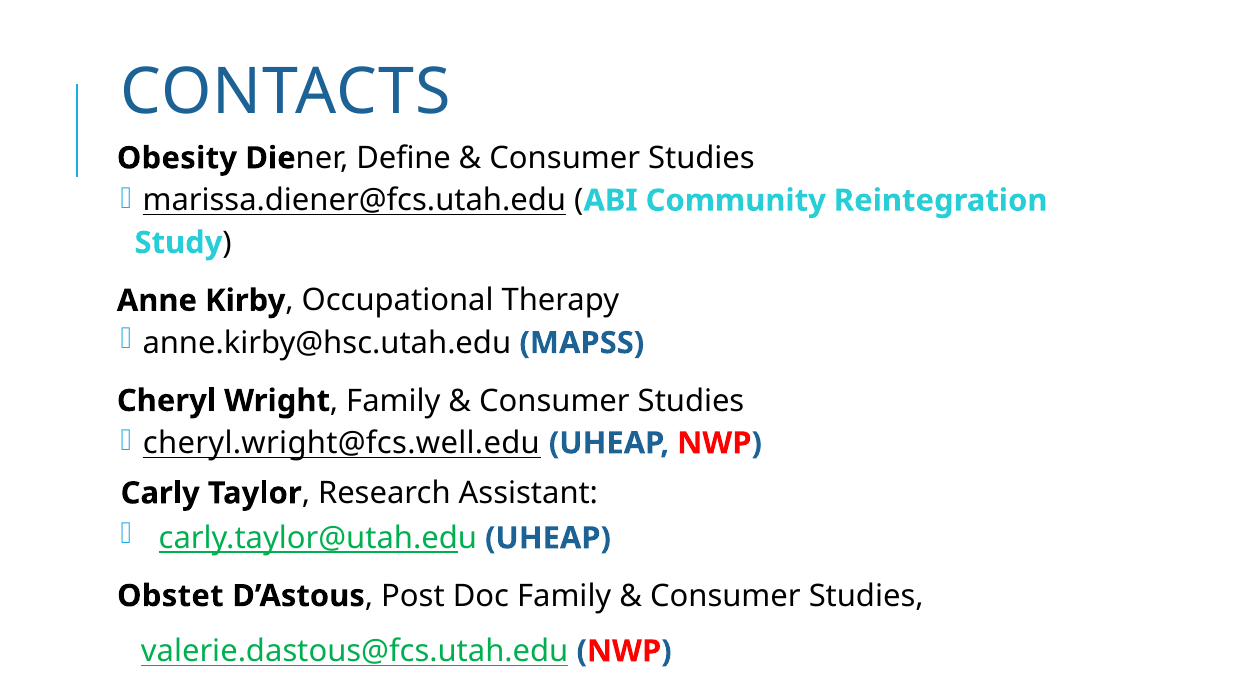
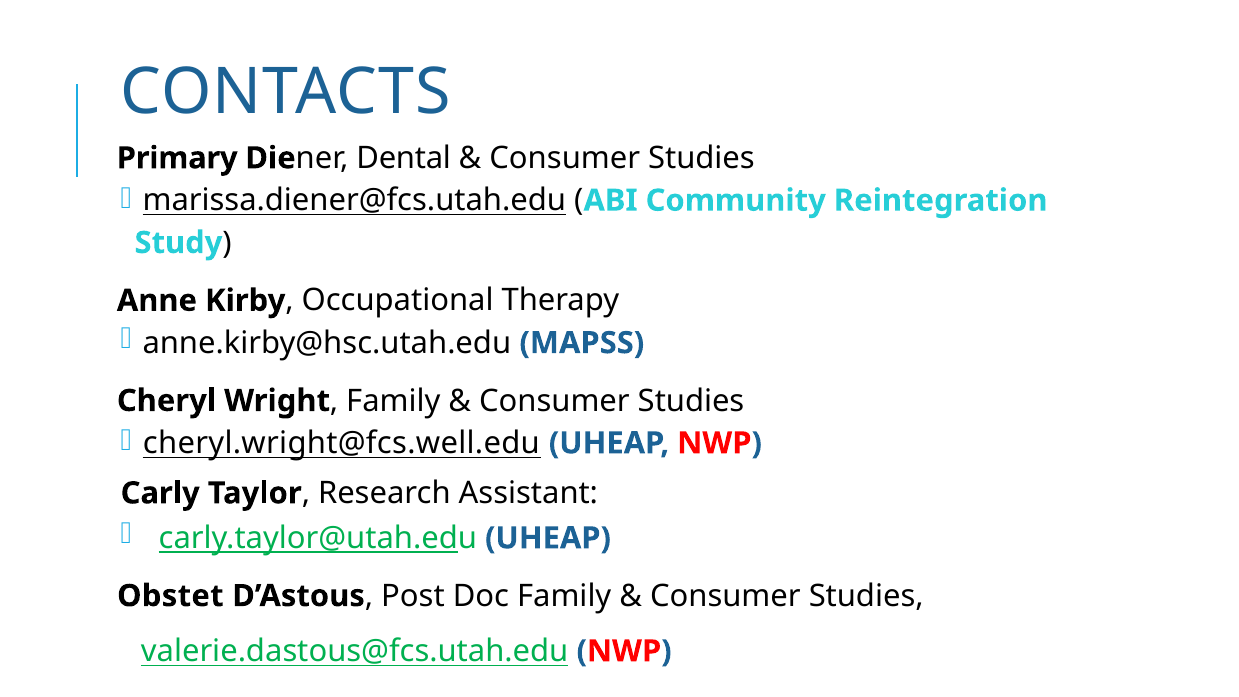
Obesity: Obesity -> Primary (177, 158)
Define: Define -> Dental (404, 158)
